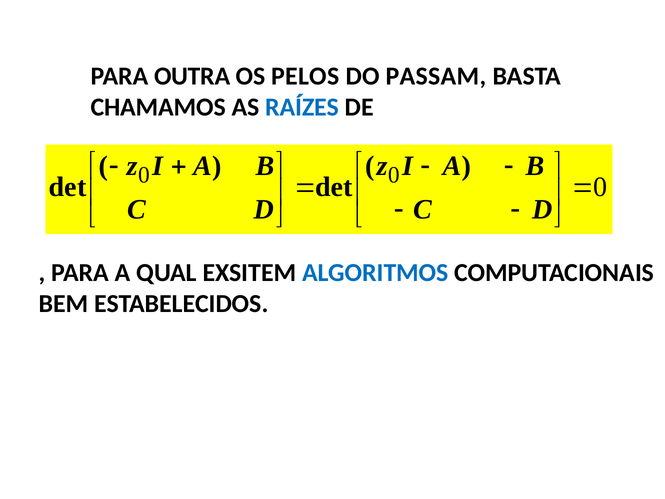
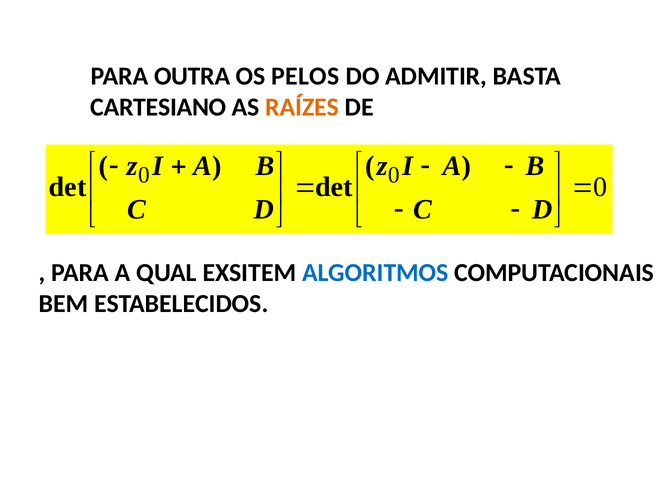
PASSAM: PASSAM -> ADMITIR (436, 76)
CHAMAMOS: CHAMAMOS -> CARTESIANO (158, 107)
RAÍZES colour: blue -> orange (302, 107)
